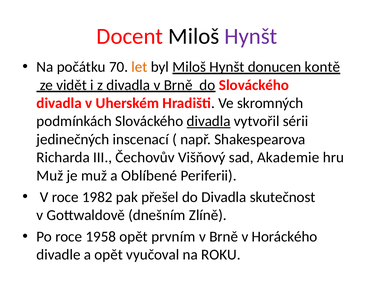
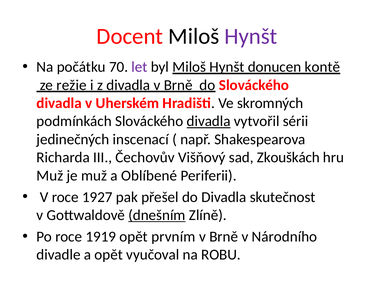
let colour: orange -> purple (139, 67)
vidět: vidět -> režie (71, 85)
Akademie: Akademie -> Zkouškách (288, 157)
1982: 1982 -> 1927 (97, 197)
dnešním underline: none -> present (157, 215)
1958: 1958 -> 1919 (101, 236)
Horáckého: Horáckého -> Národního (284, 236)
ROKU: ROKU -> ROBU (221, 254)
